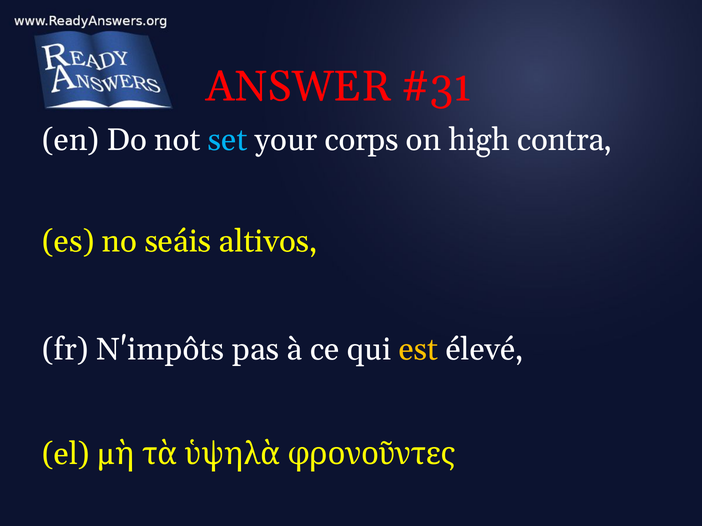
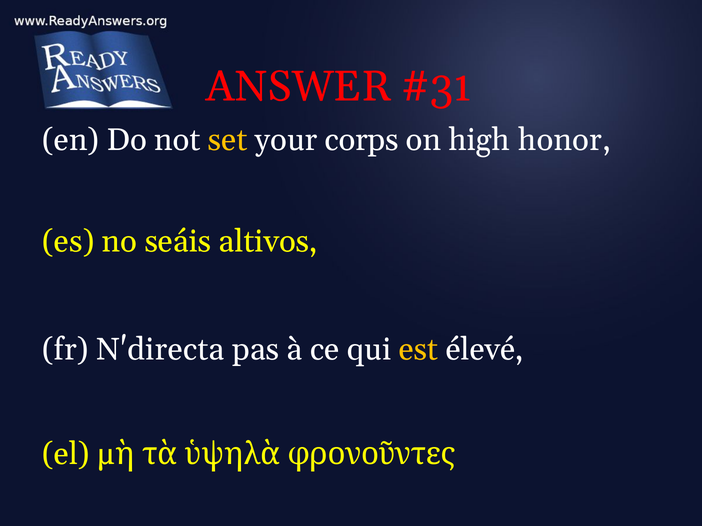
set colour: light blue -> yellow (228, 140)
contra: contra -> honor (564, 140)
N'impôts: N'impôts -> N'directa (160, 350)
